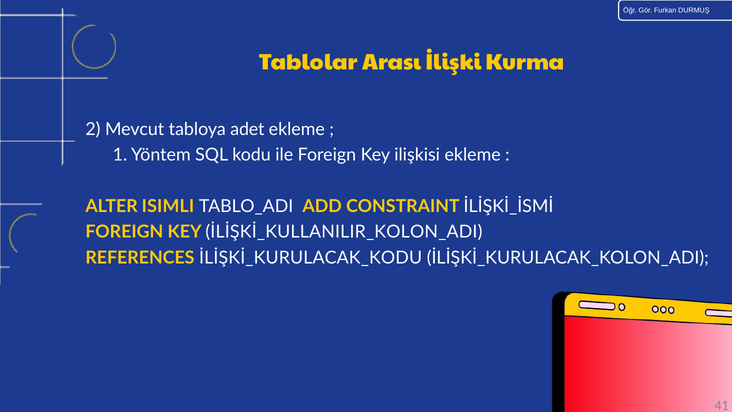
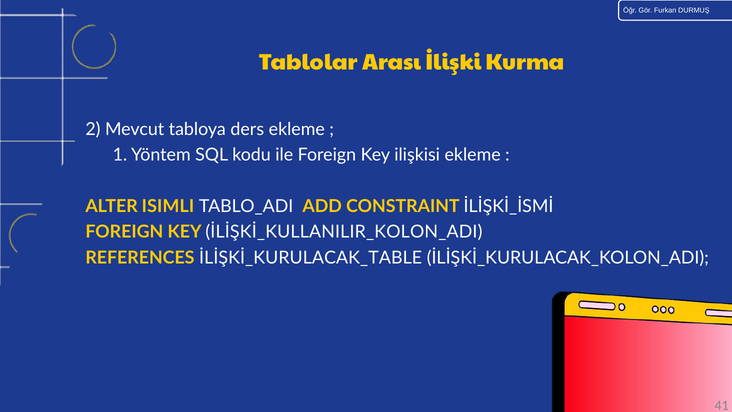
adet: adet -> ders (247, 129)
İLİŞKİ_KURULACAK_KODU: İLİŞKİ_KURULACAK_KODU -> İLİŞKİ_KURULACAK_TABLE (311, 258)
